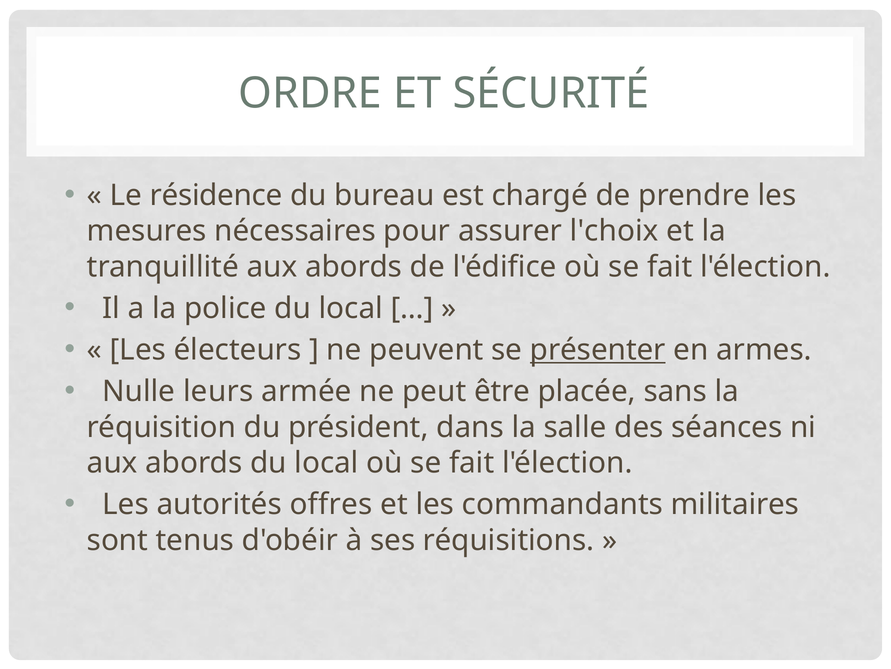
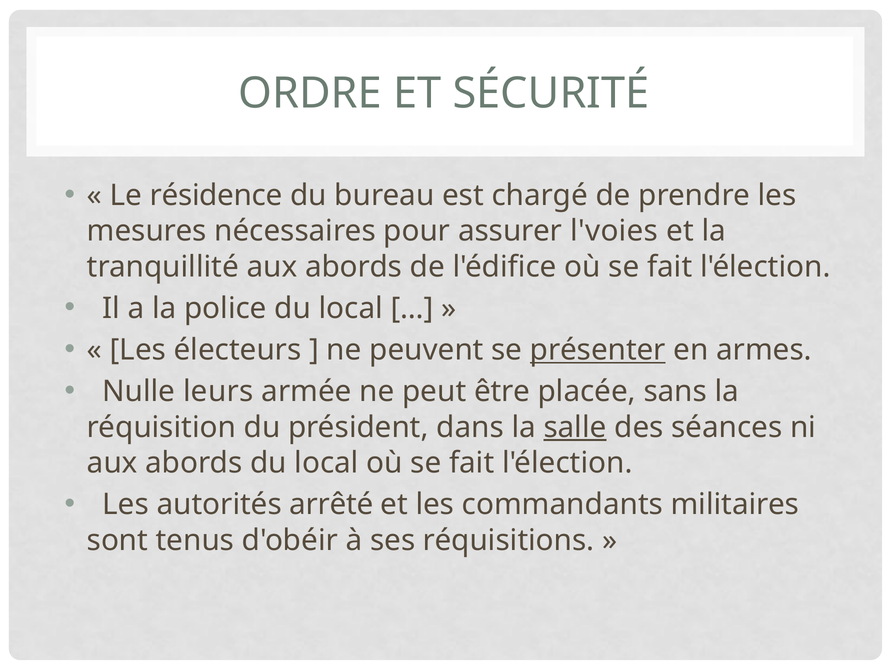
l'choix: l'choix -> l'voies (614, 231)
salle underline: none -> present (575, 427)
offres: offres -> arrêté (331, 504)
